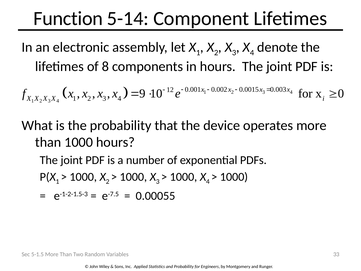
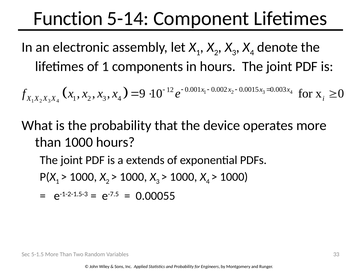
of 8: 8 -> 1 (105, 66)
number: number -> extends (145, 160)
